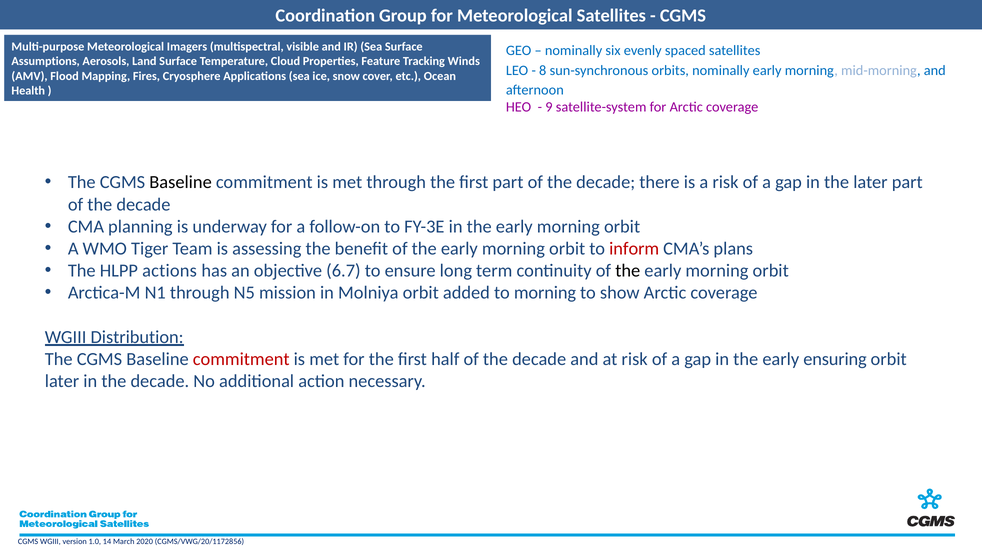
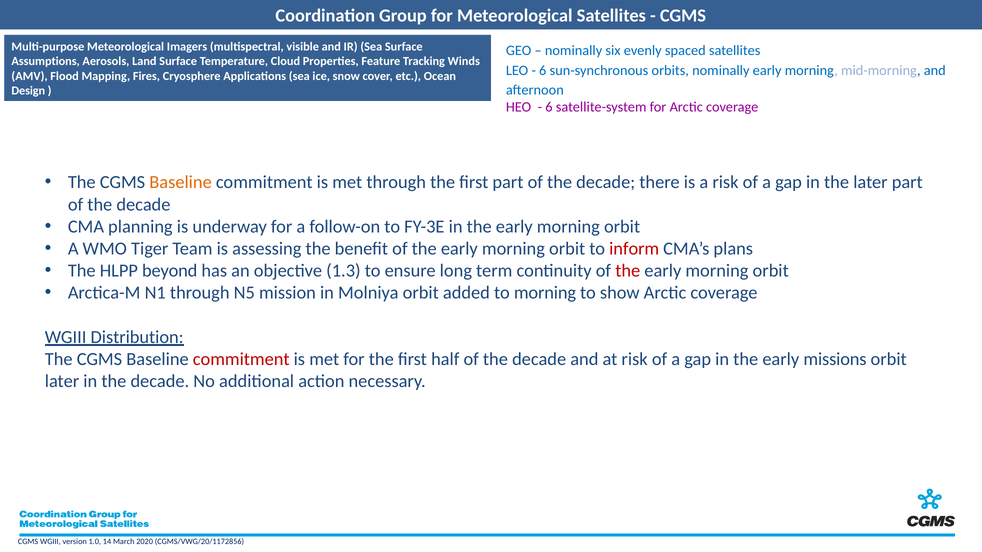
8: 8 -> 6 (543, 70)
Health: Health -> Design (28, 91)
9: 9 -> 6 (549, 107)
Baseline colour: black -> orange (181, 183)
actions: actions -> beyond (170, 271)
6.7: 6.7 -> 1.3 (343, 271)
the colour: black -> red (628, 271)
ensuring: ensuring -> missions (835, 359)
